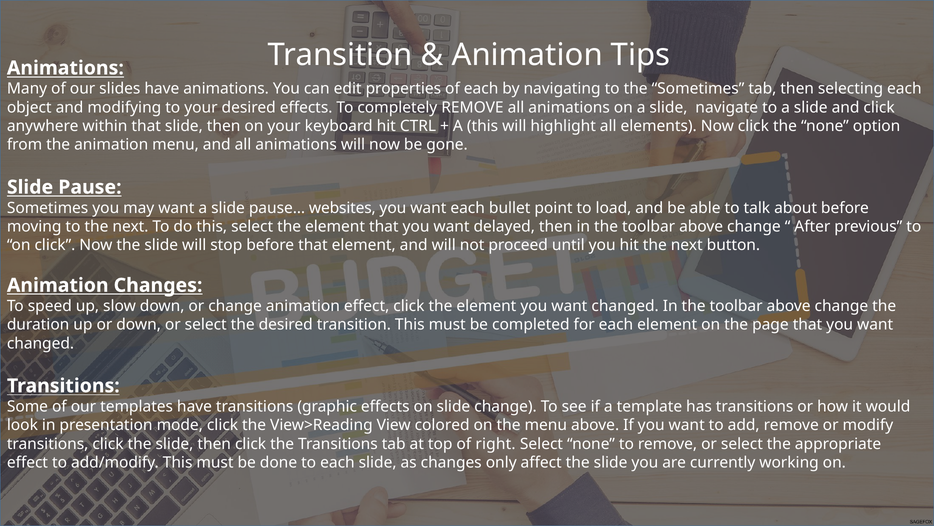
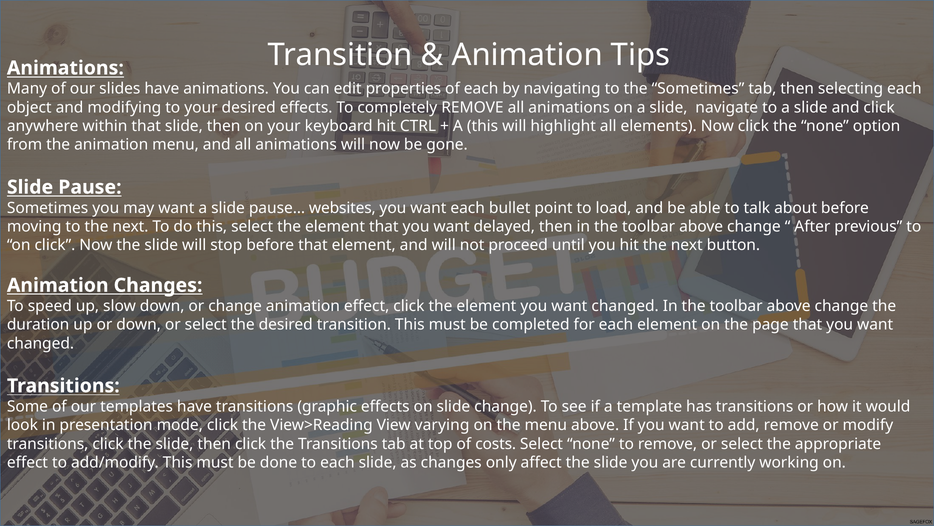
colored: colored -> varying (442, 425)
right: right -> costs (496, 443)
